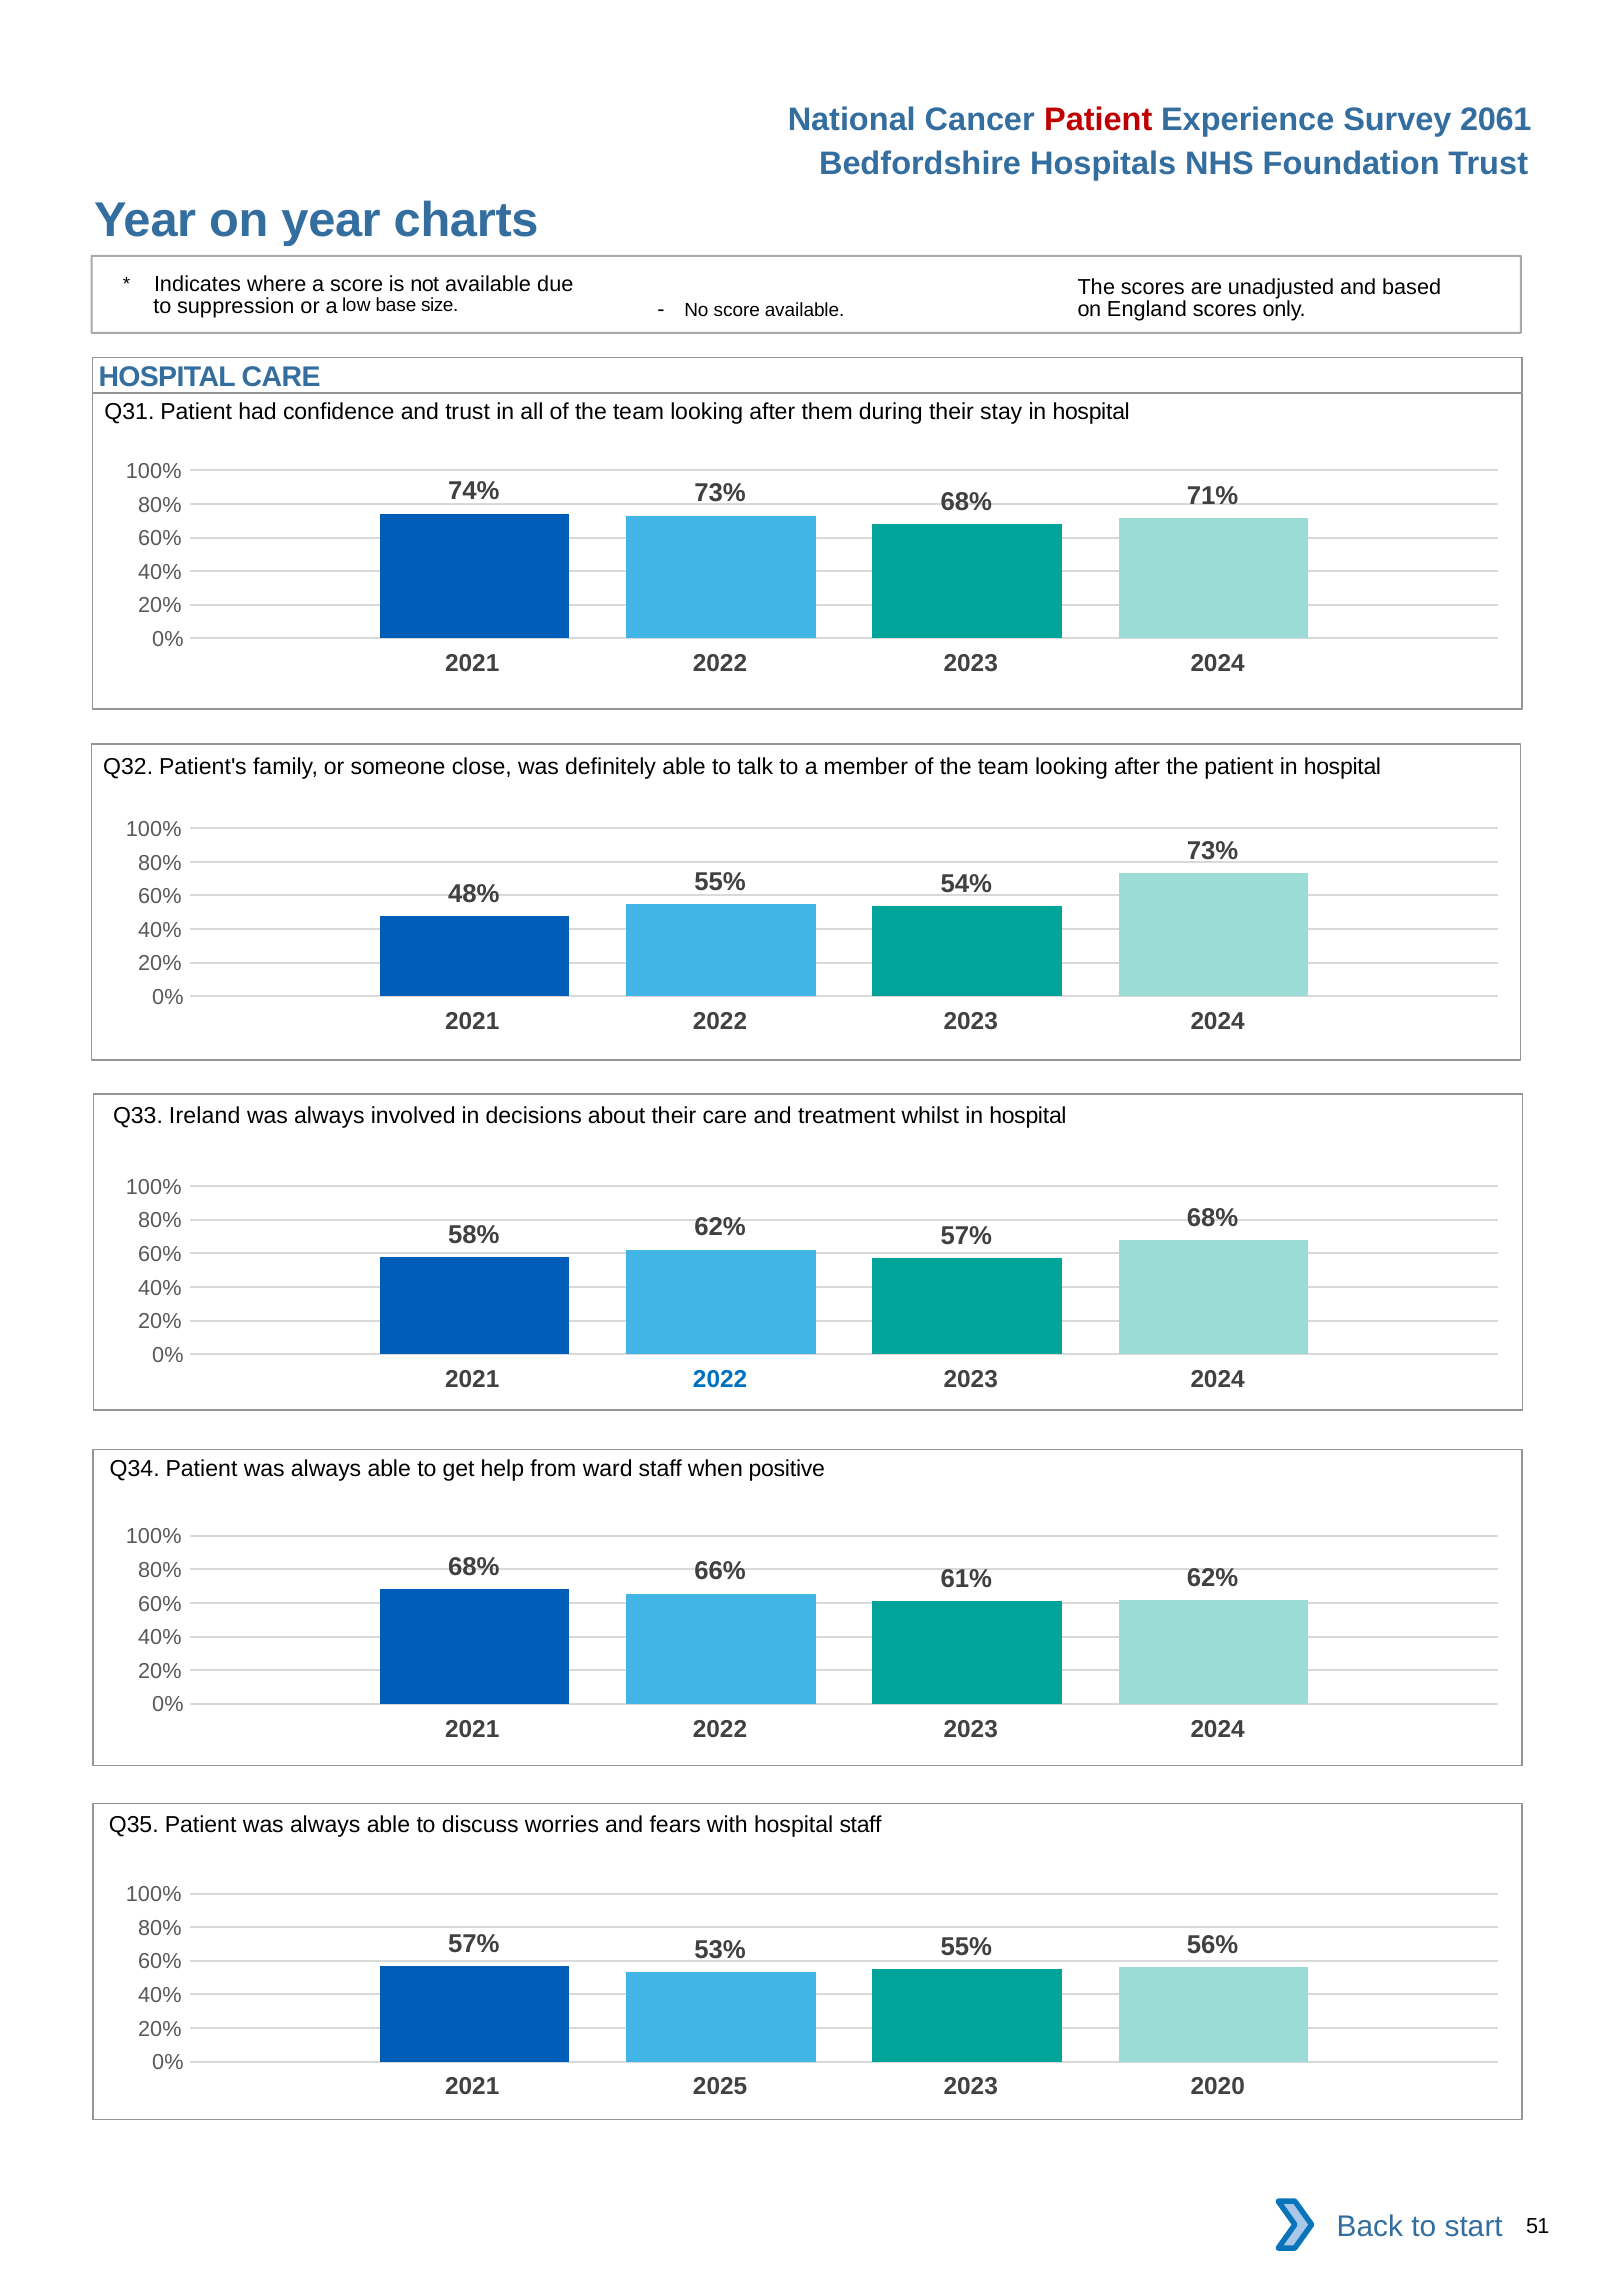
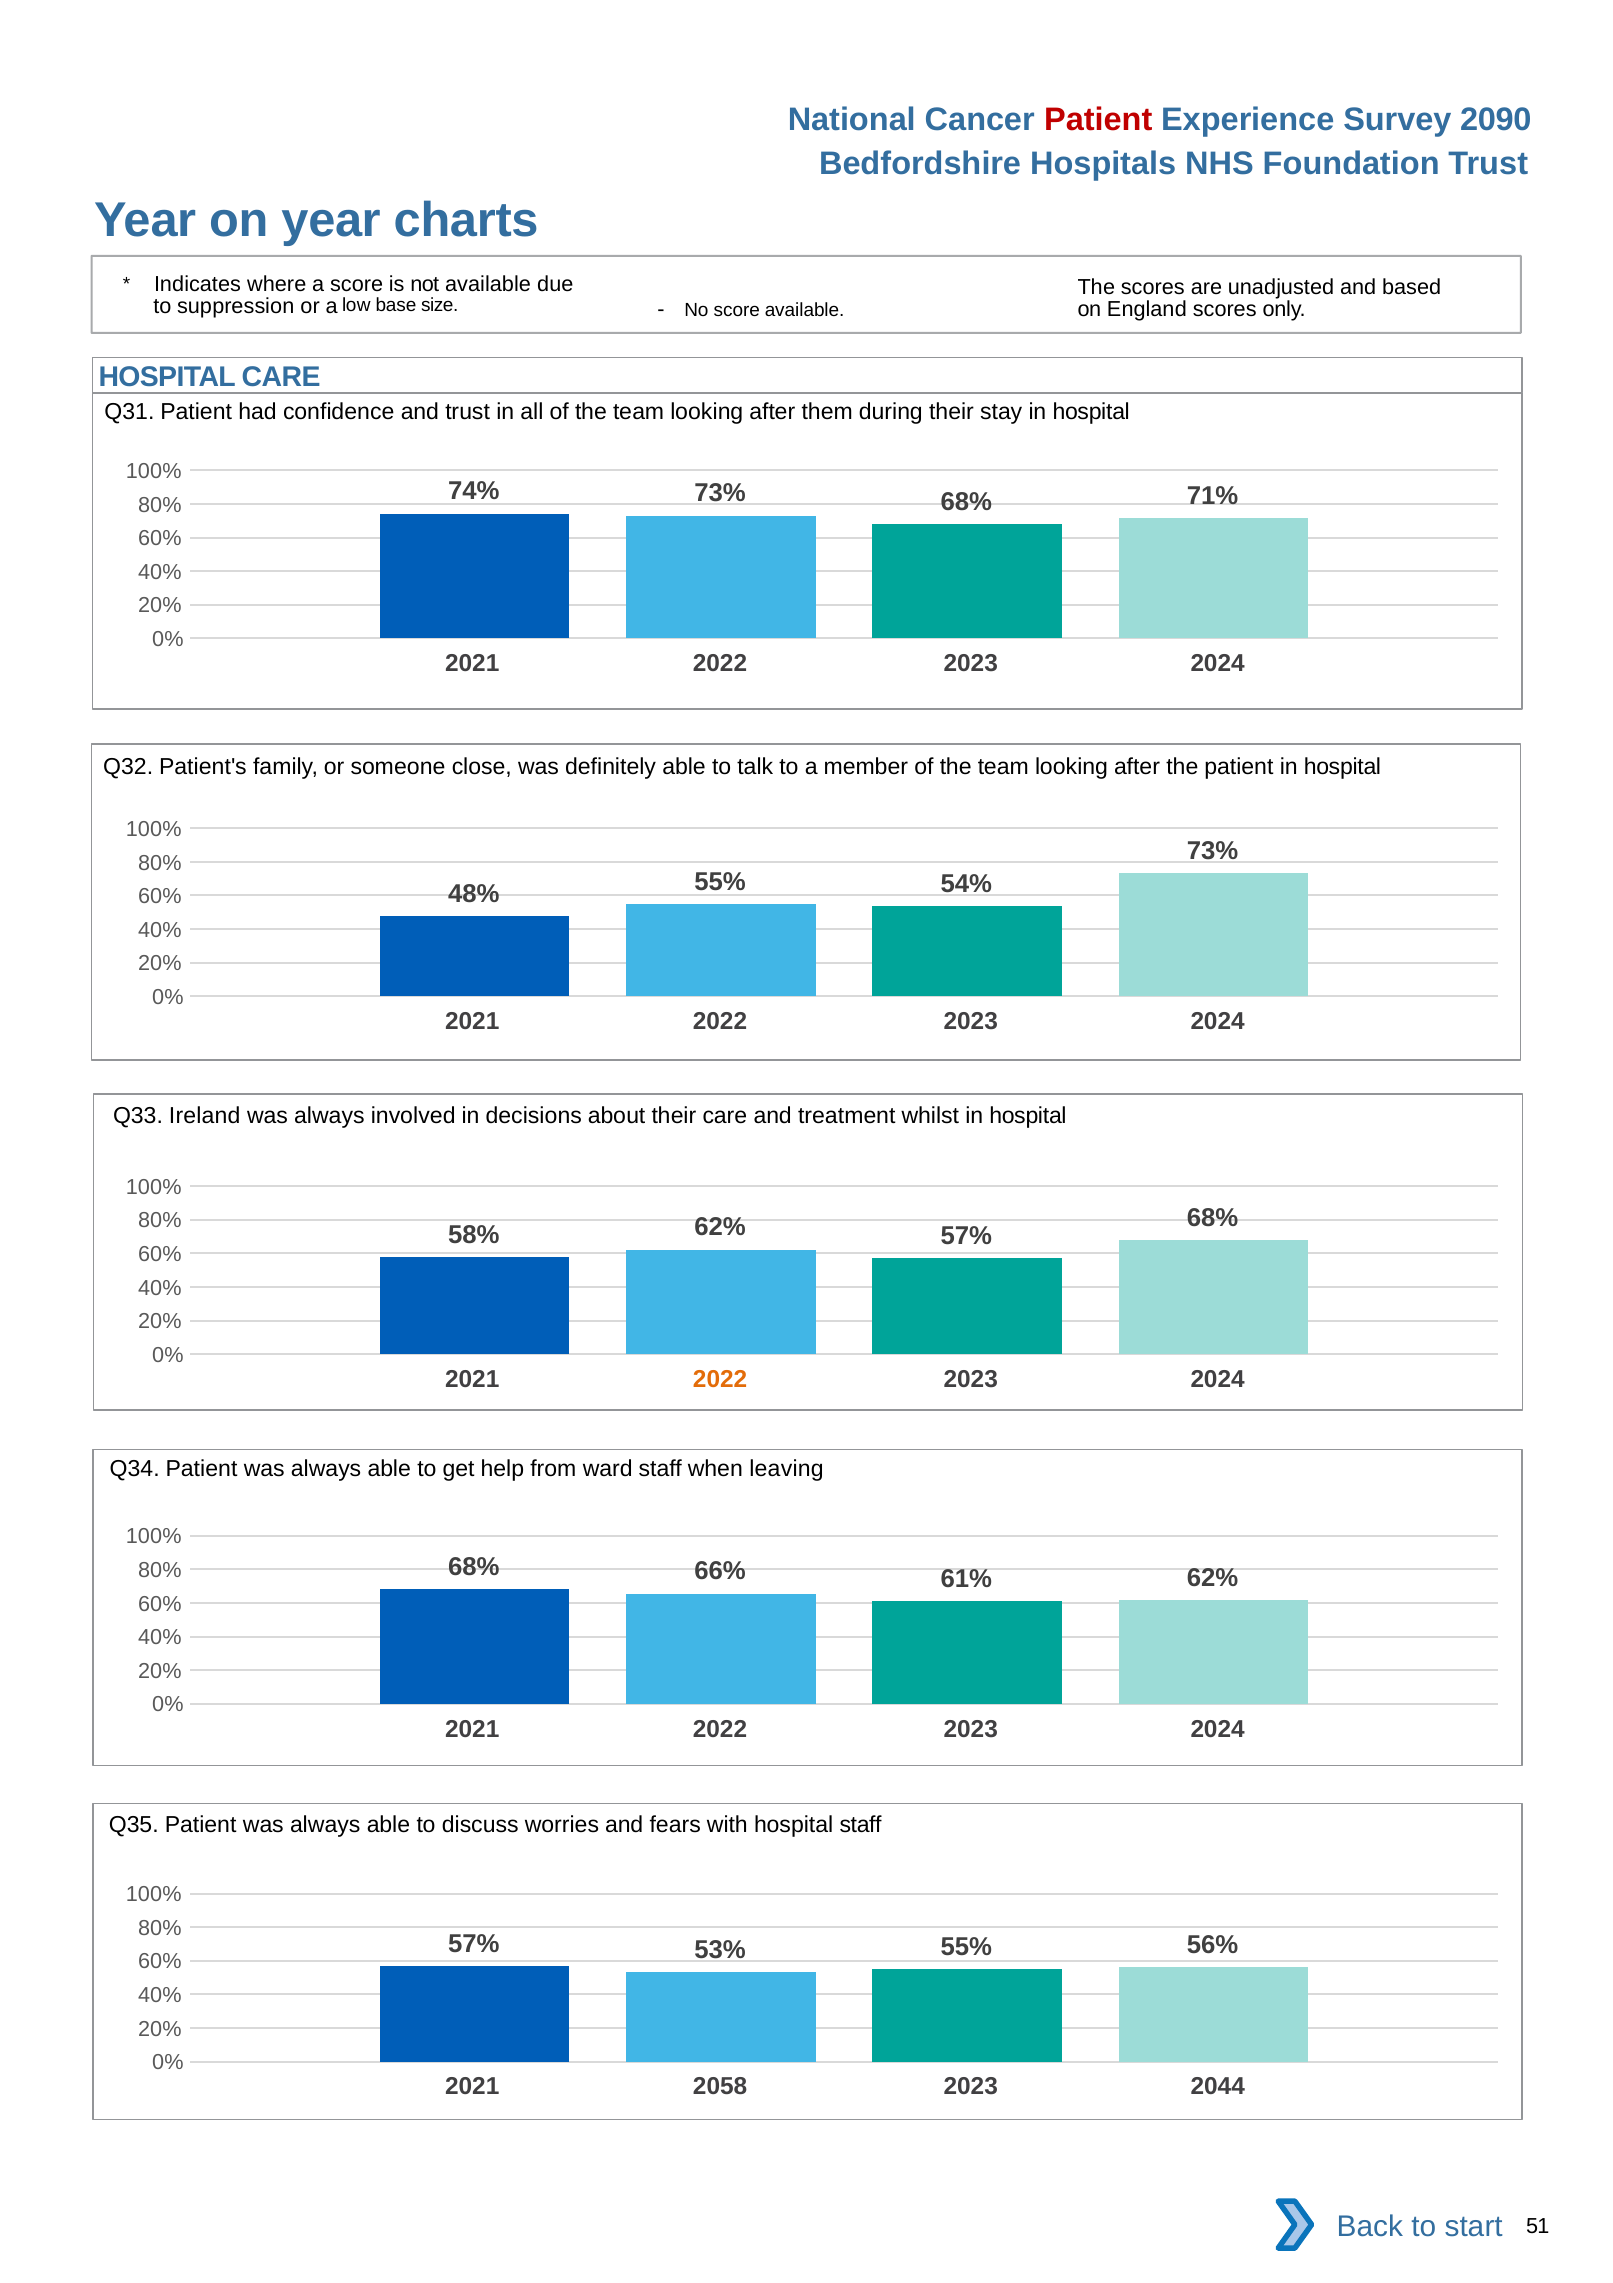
2061: 2061 -> 2090 (1496, 120)
2022 colour: blue -> orange (720, 1379)
positive: positive -> leaving (787, 1469)
2025: 2025 -> 2058 (720, 2086)
2020: 2020 -> 2044 (1218, 2086)
